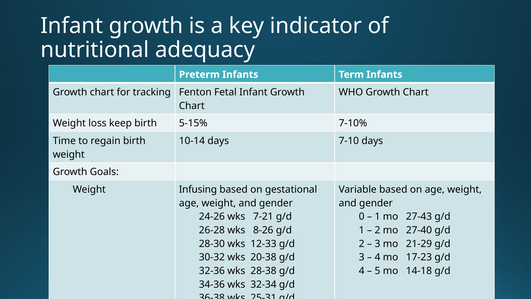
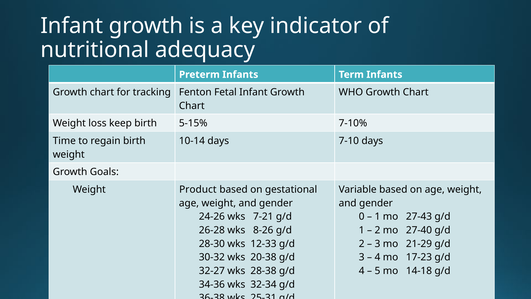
Infusing: Infusing -> Product (198, 189)
32-36: 32-36 -> 32-27 (212, 271)
